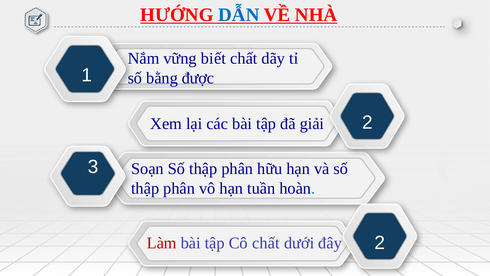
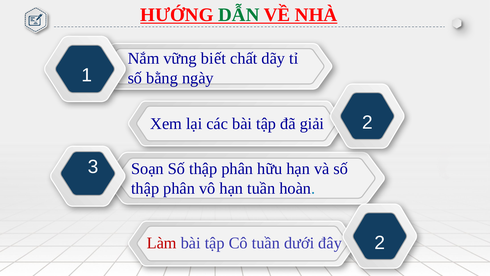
DẪN colour: blue -> green (239, 15)
được: được -> ngày (198, 78)
Cô chất: chất -> tuần (266, 243)
